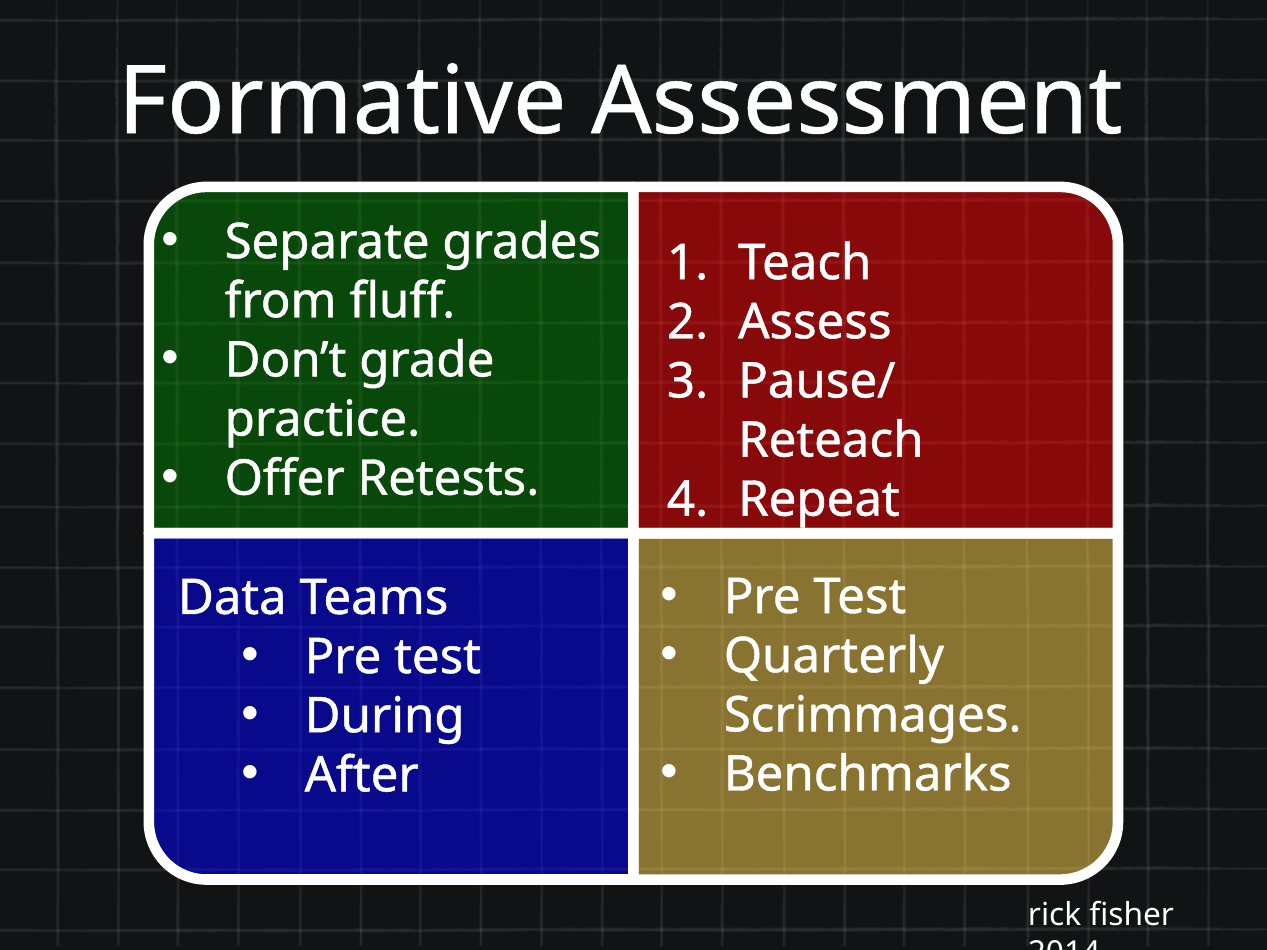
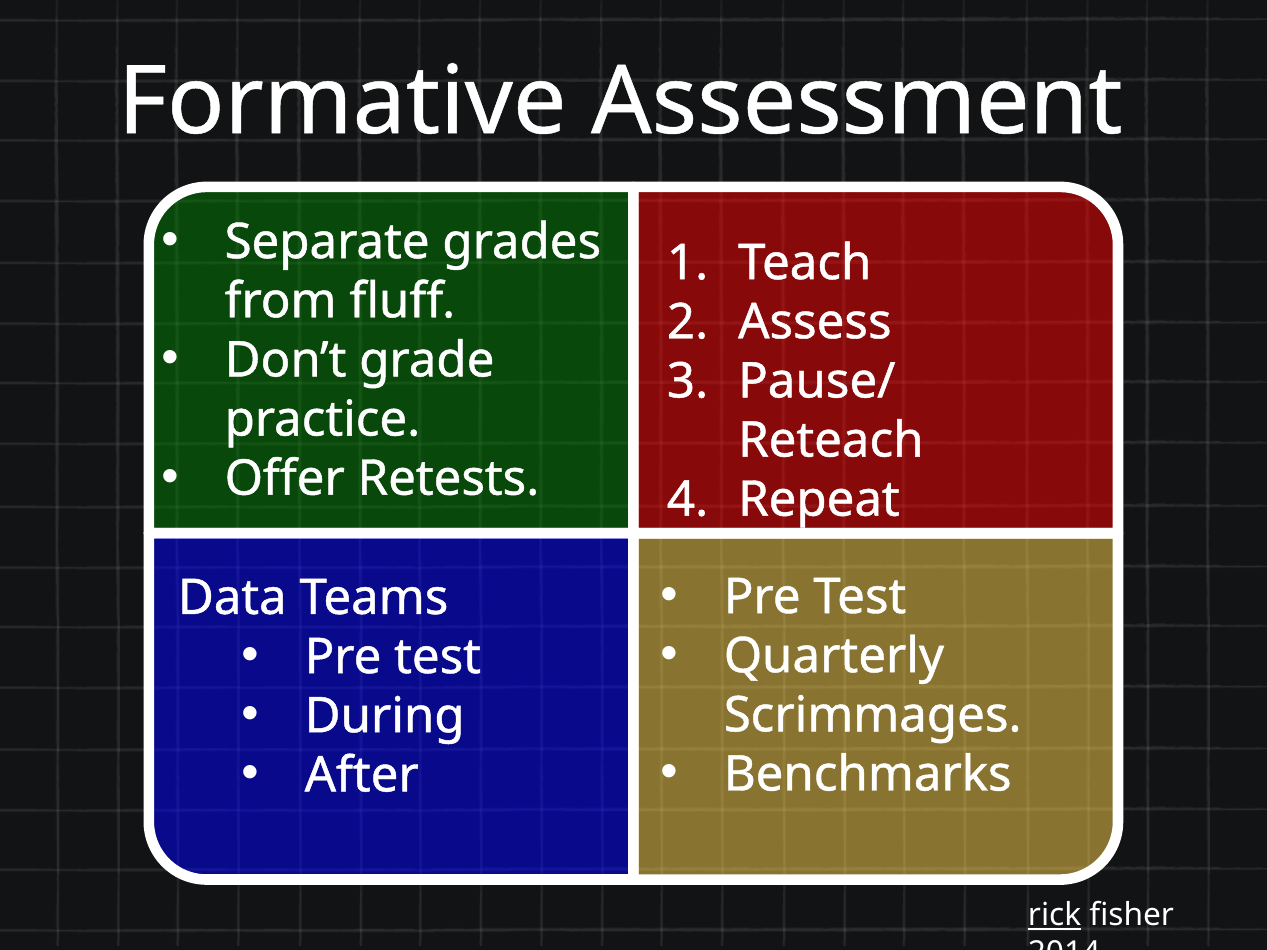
rick underline: none -> present (1055, 915)
